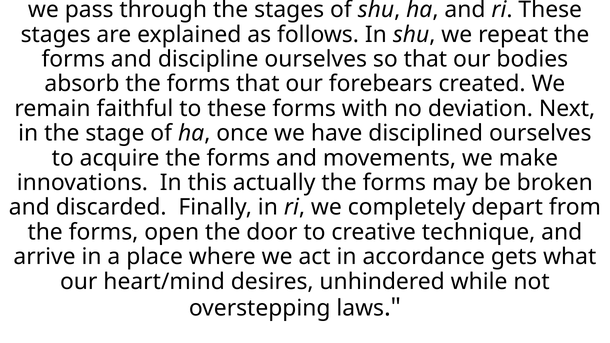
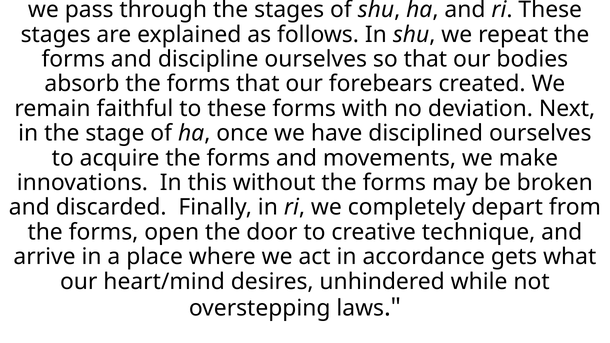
actually: actually -> without (274, 183)
